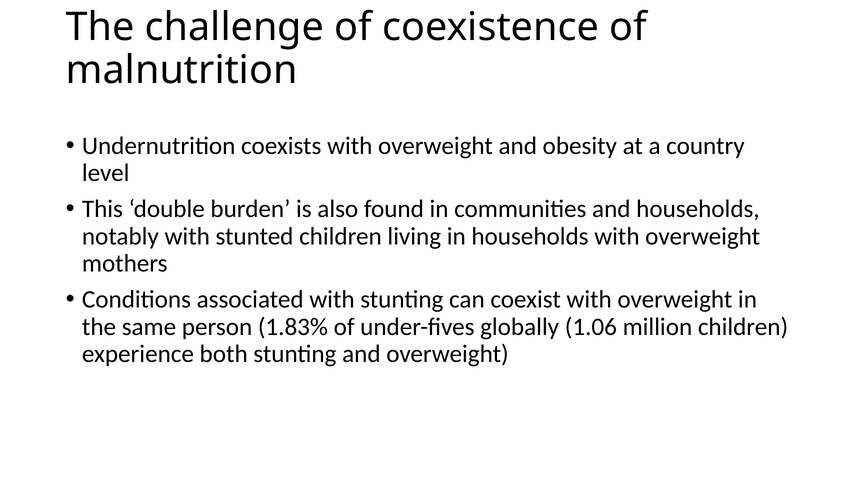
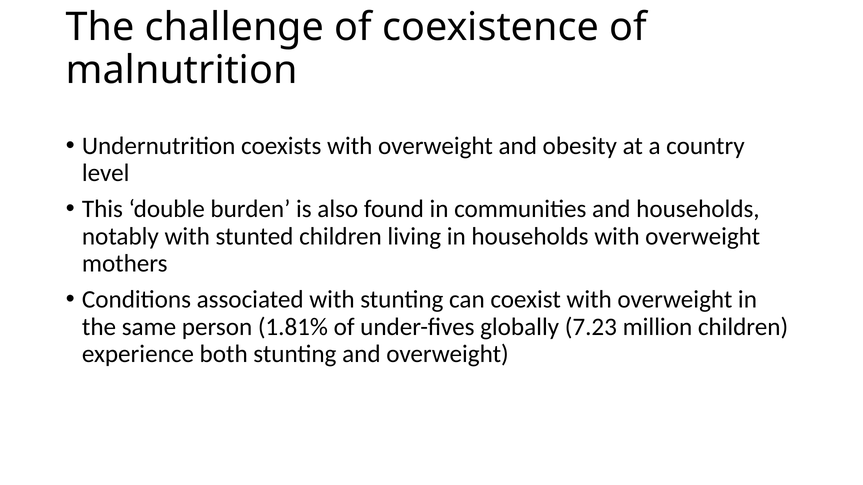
1.83%: 1.83% -> 1.81% (293, 327)
1.06: 1.06 -> 7.23 (591, 327)
